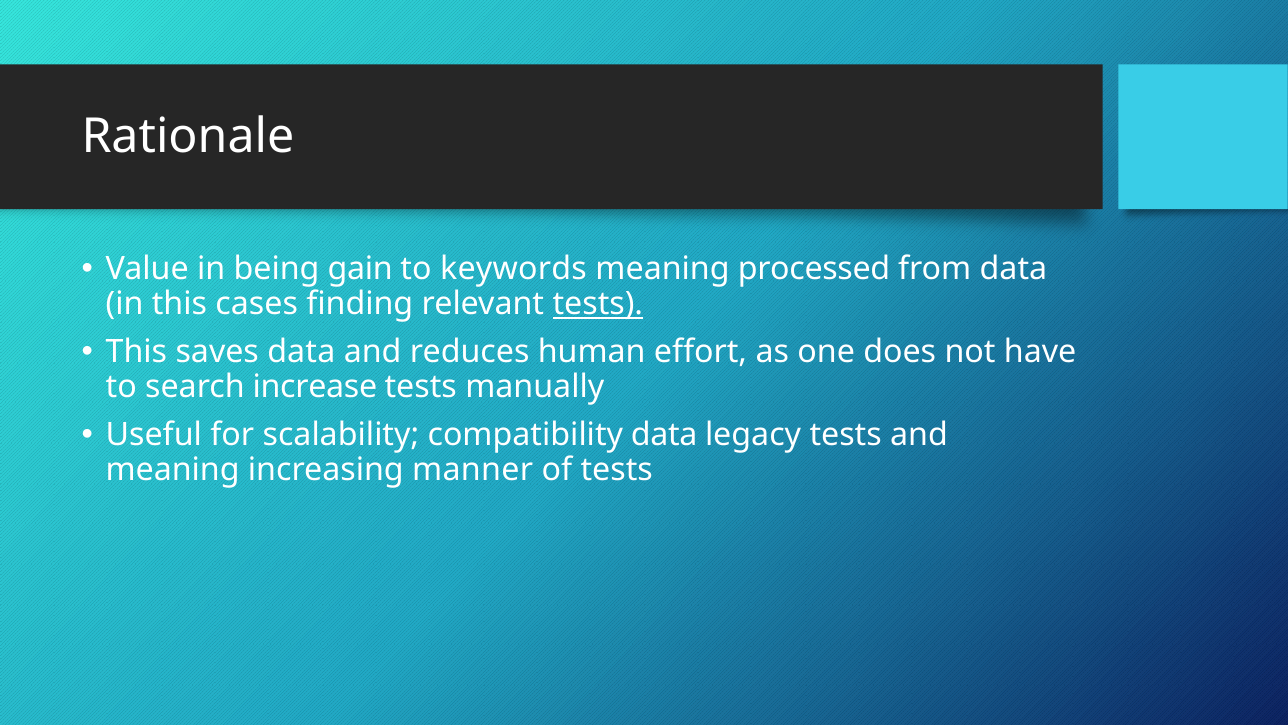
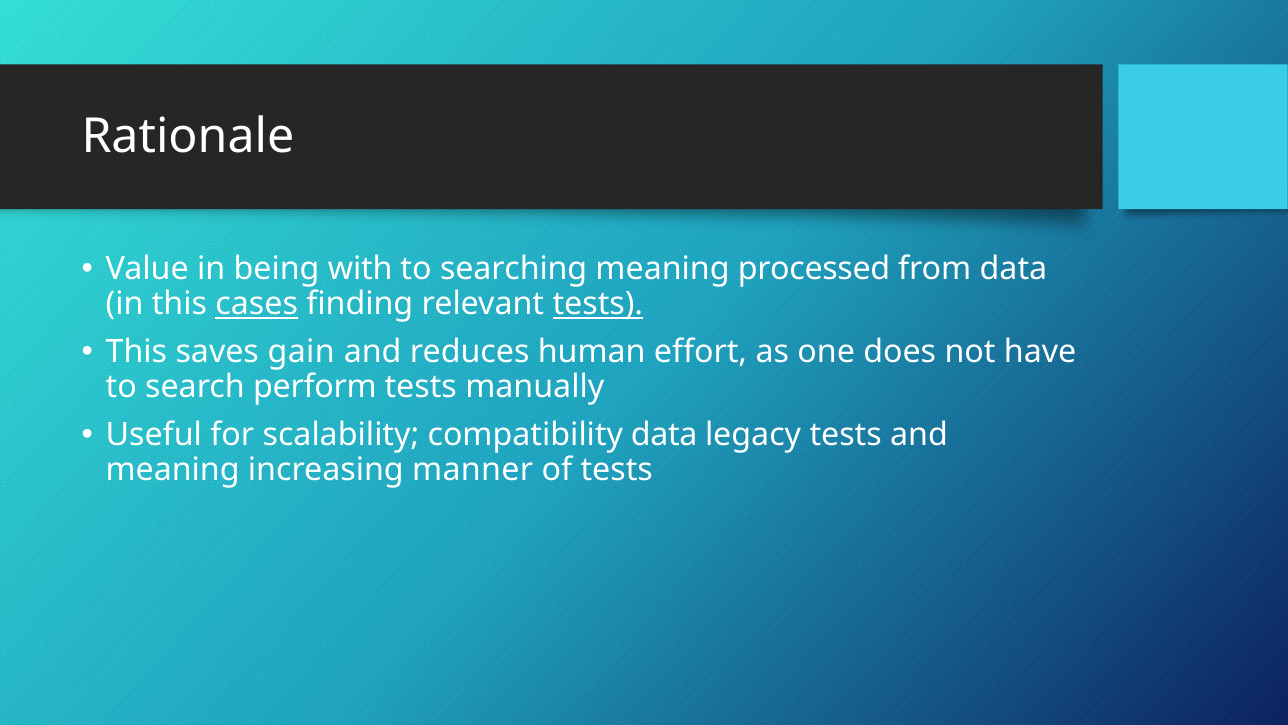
gain: gain -> with (360, 269)
keywords: keywords -> searching (514, 269)
cases underline: none -> present (257, 304)
saves data: data -> gain (301, 352)
increase: increase -> perform (315, 387)
